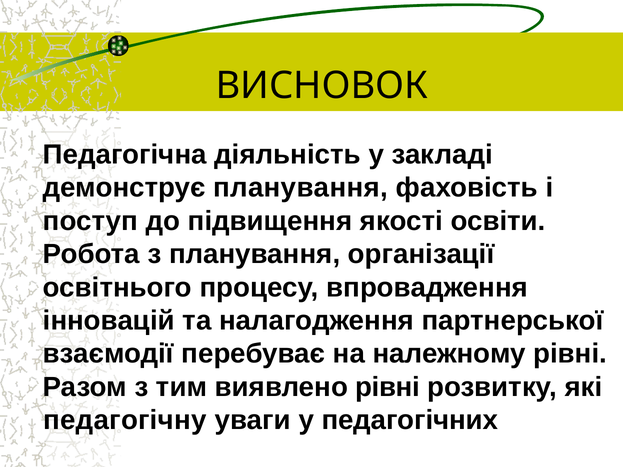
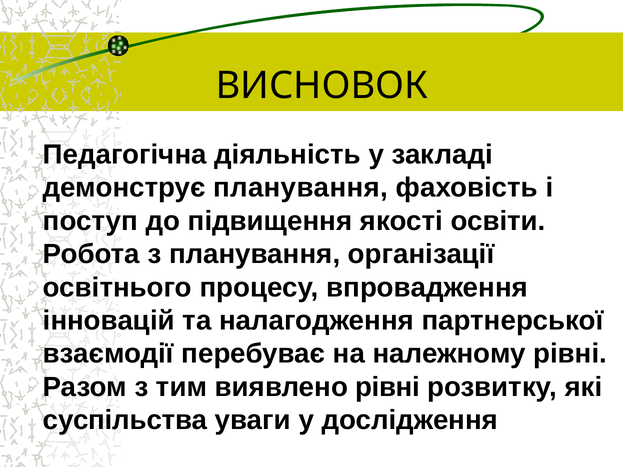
педагогічну: педагогічну -> суспільства (125, 421)
педагогічних: педагогічних -> дослідження (410, 421)
